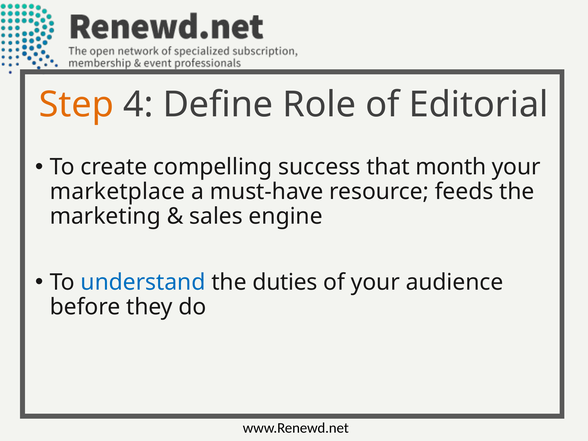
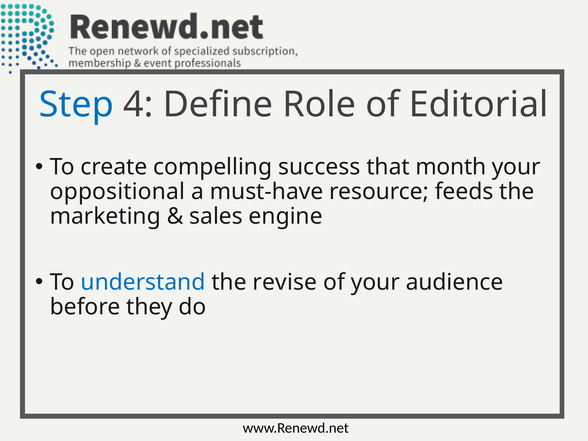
Step colour: orange -> blue (76, 105)
marketplace: marketplace -> oppositional (118, 192)
duties: duties -> revise (285, 282)
